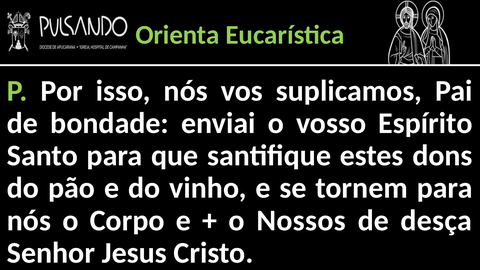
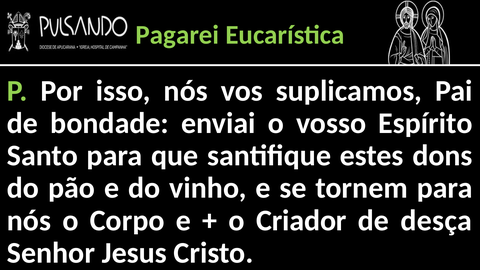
Orienta: Orienta -> Pagarei (177, 35)
Nossos: Nossos -> Criador (301, 220)
